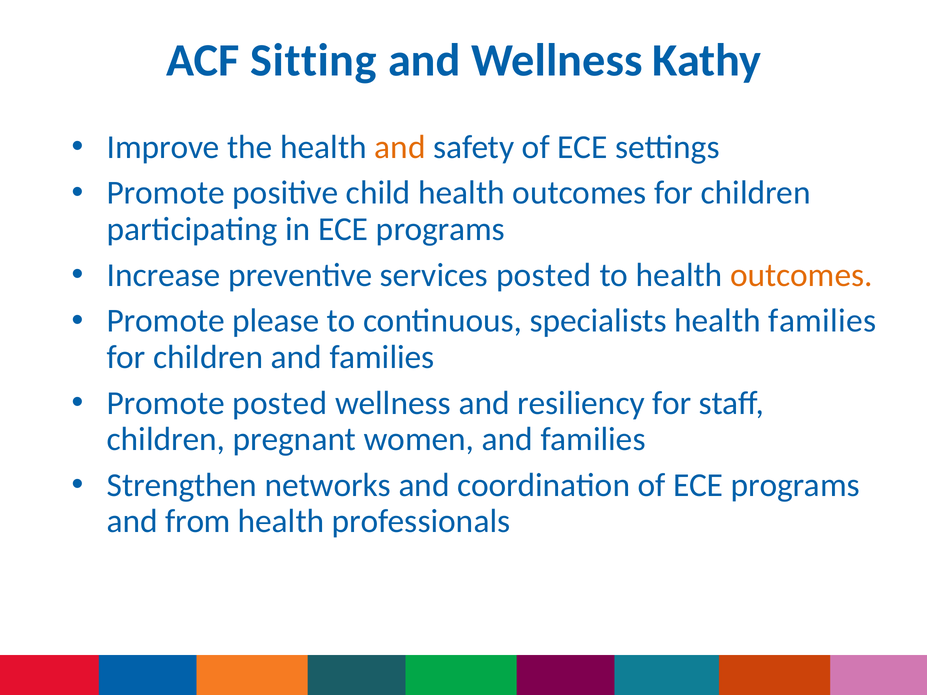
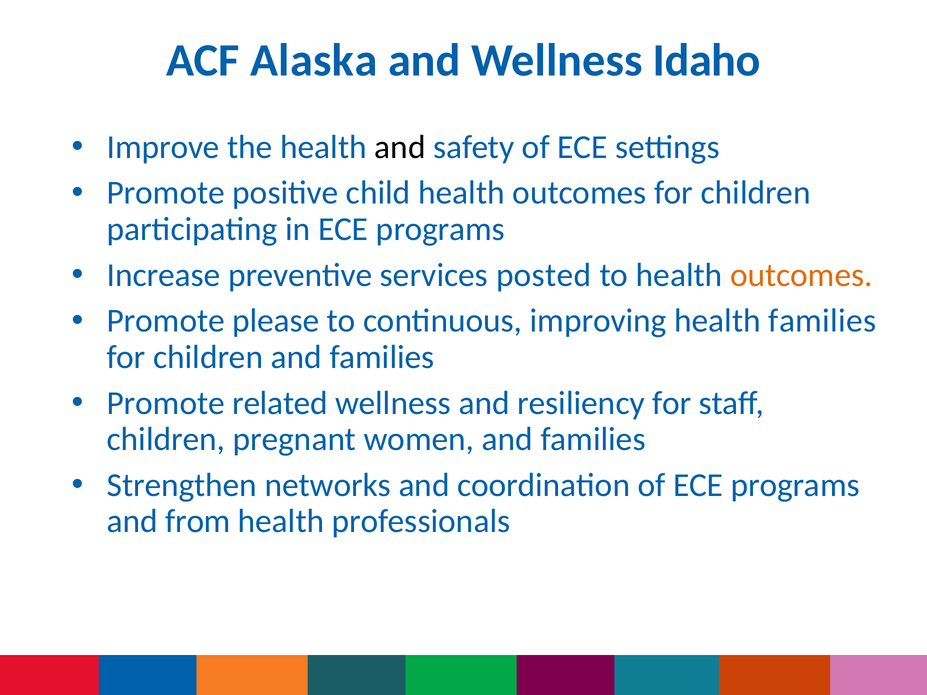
Sitting: Sitting -> Alaska (314, 61)
Kathy: Kathy -> Idaho (707, 61)
and colour: orange -> black (400, 147)
specialists: specialists -> improving (598, 321)
Promote posted: posted -> related (280, 403)
